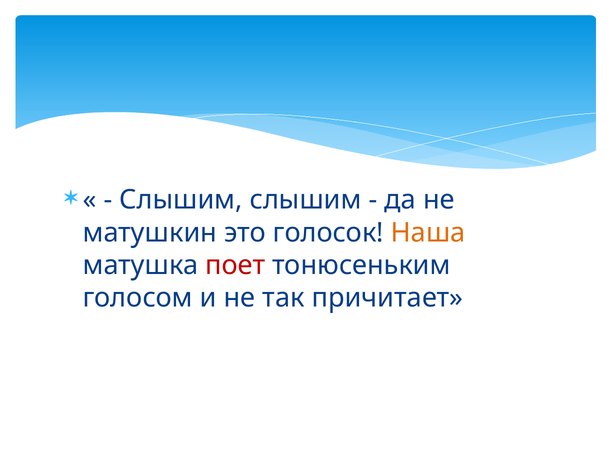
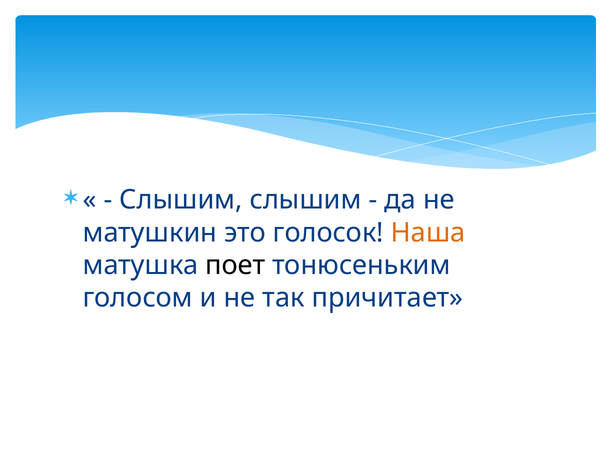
поет colour: red -> black (235, 265)
